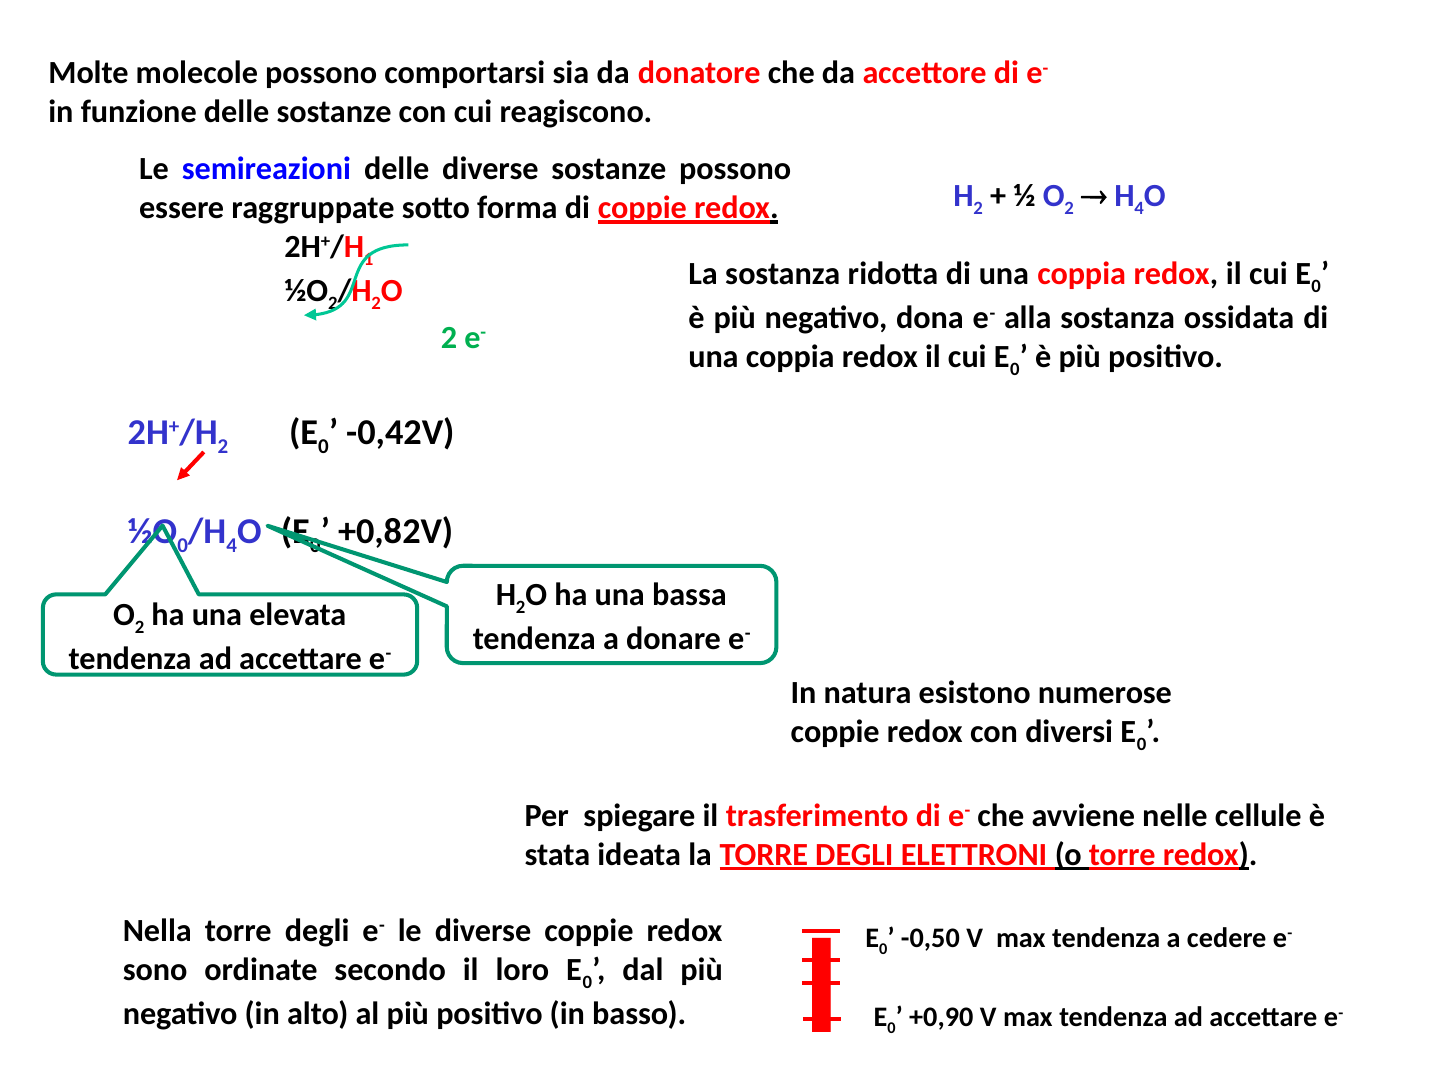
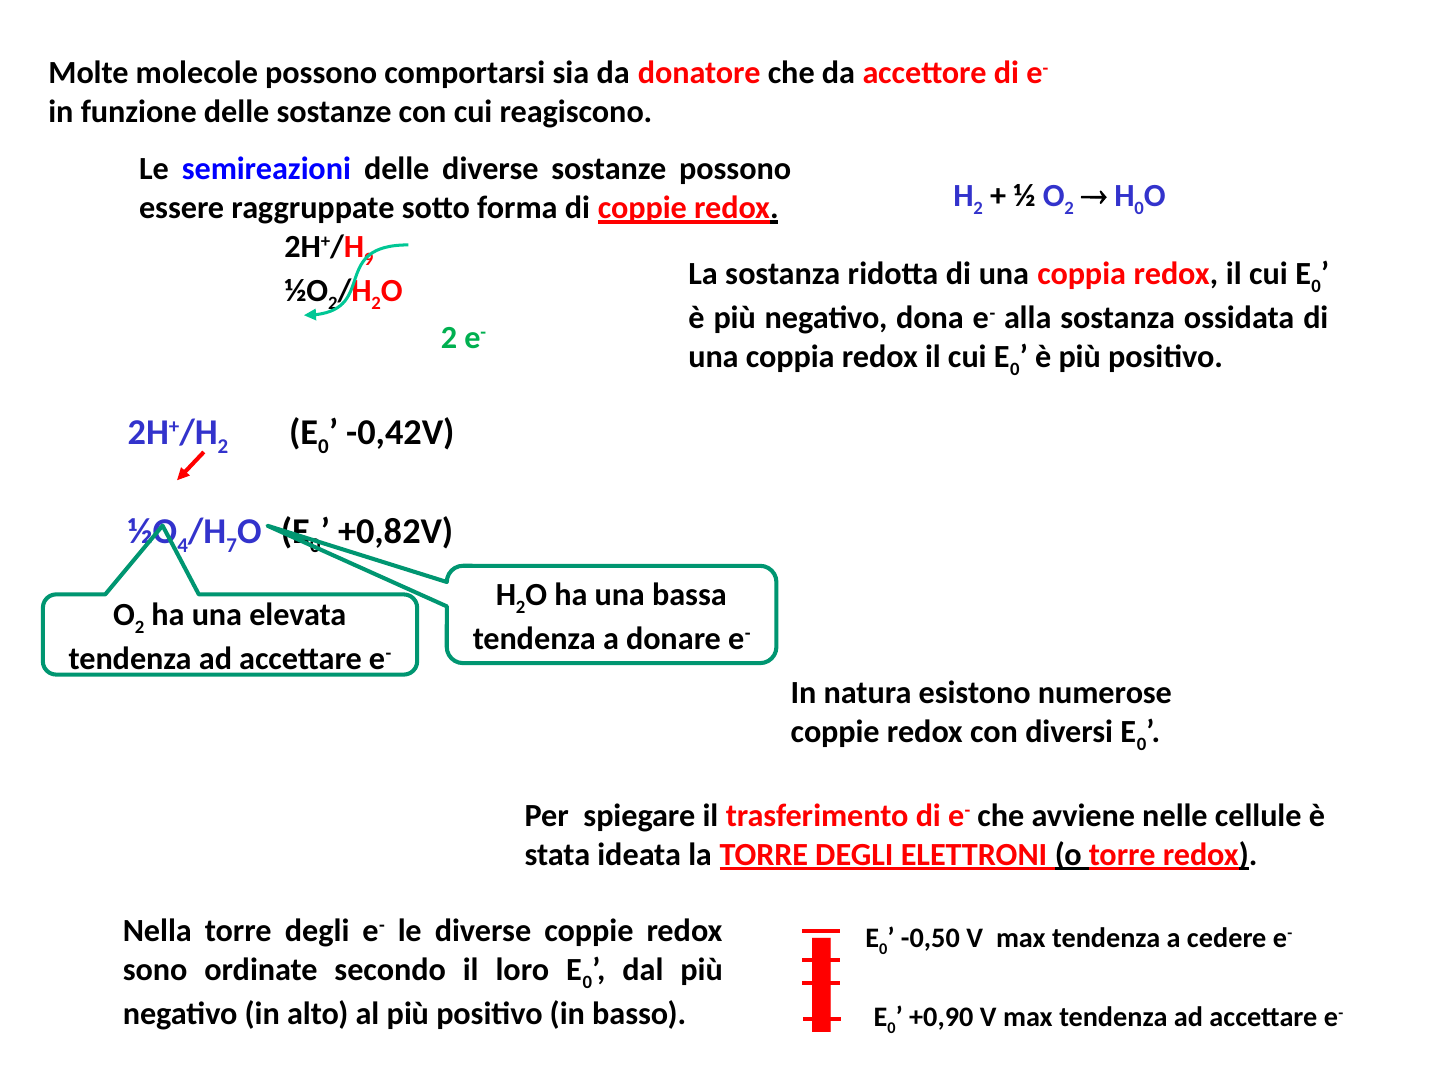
4: 4 -> 0 (1139, 208)
1: 1 -> 9 (369, 259)
0: 0 -> 4 (183, 546)
4: 4 -> 7 (232, 546)
